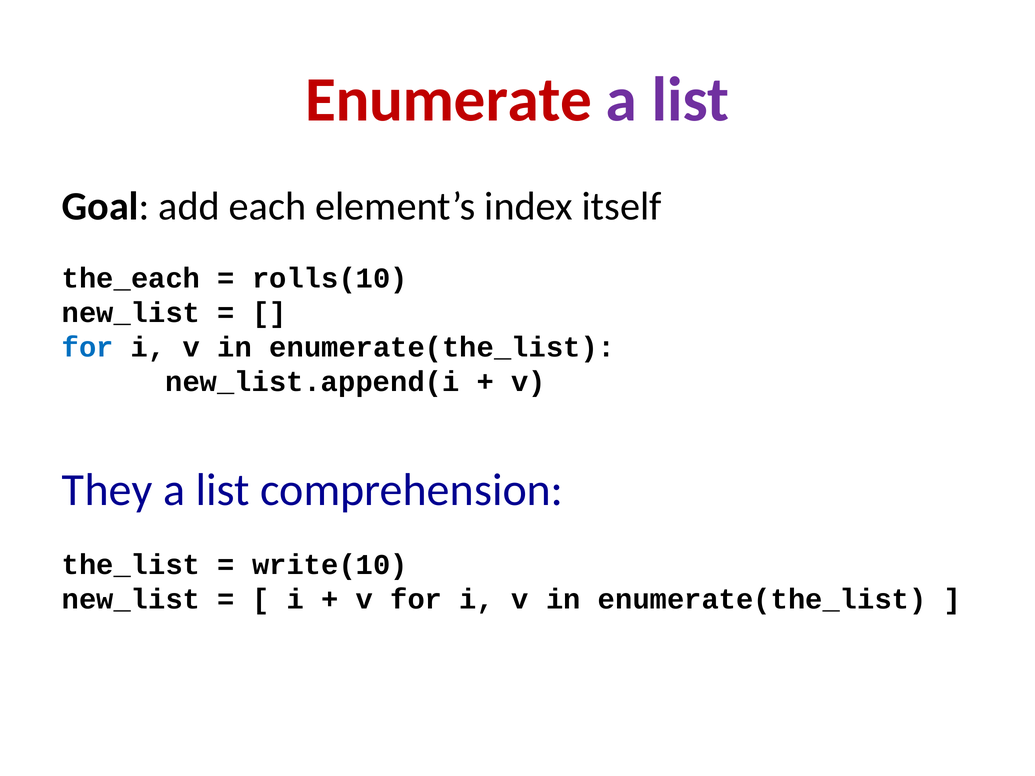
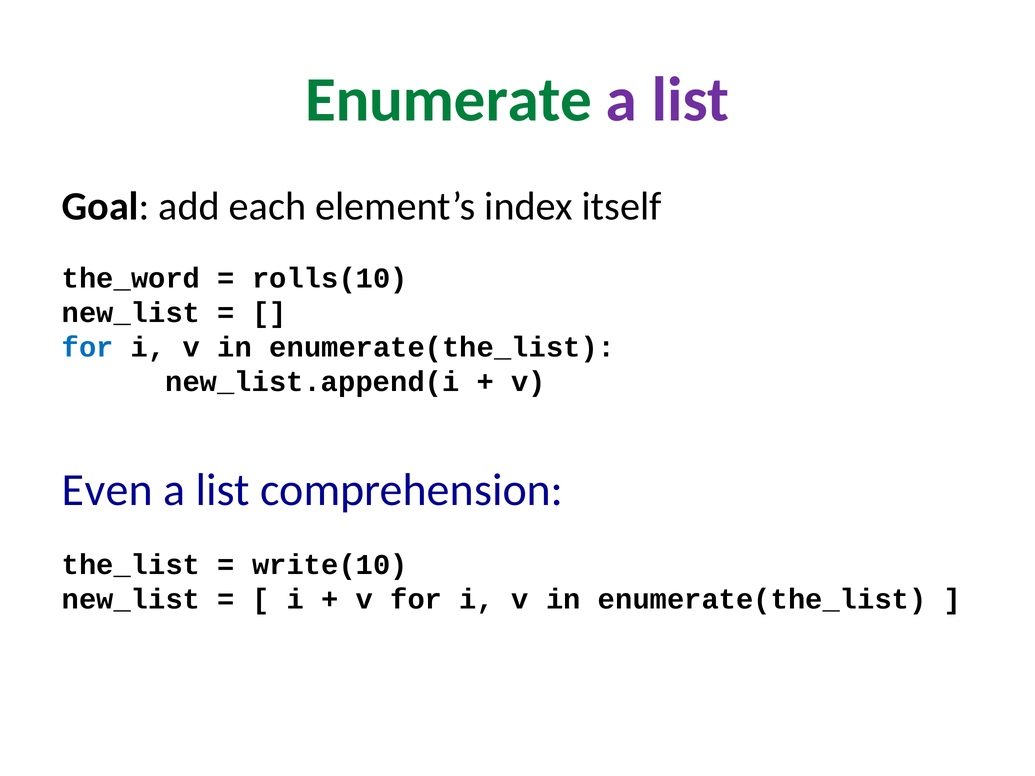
Enumerate colour: red -> green (449, 100)
the_each: the_each -> the_word (131, 278)
They: They -> Even (107, 490)
